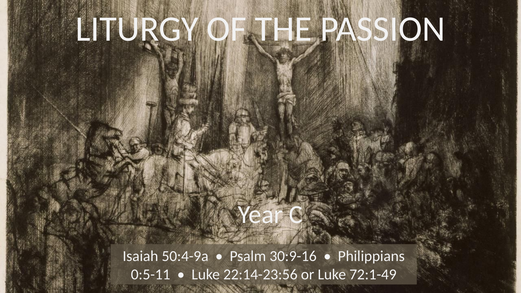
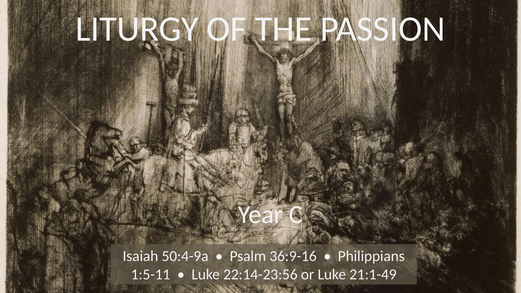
30:9-16: 30:9-16 -> 36:9-16 (293, 256)
0:5-11: 0:5-11 -> 1:5-11 (151, 275)
72:1-49: 72:1-49 -> 21:1-49 (373, 275)
